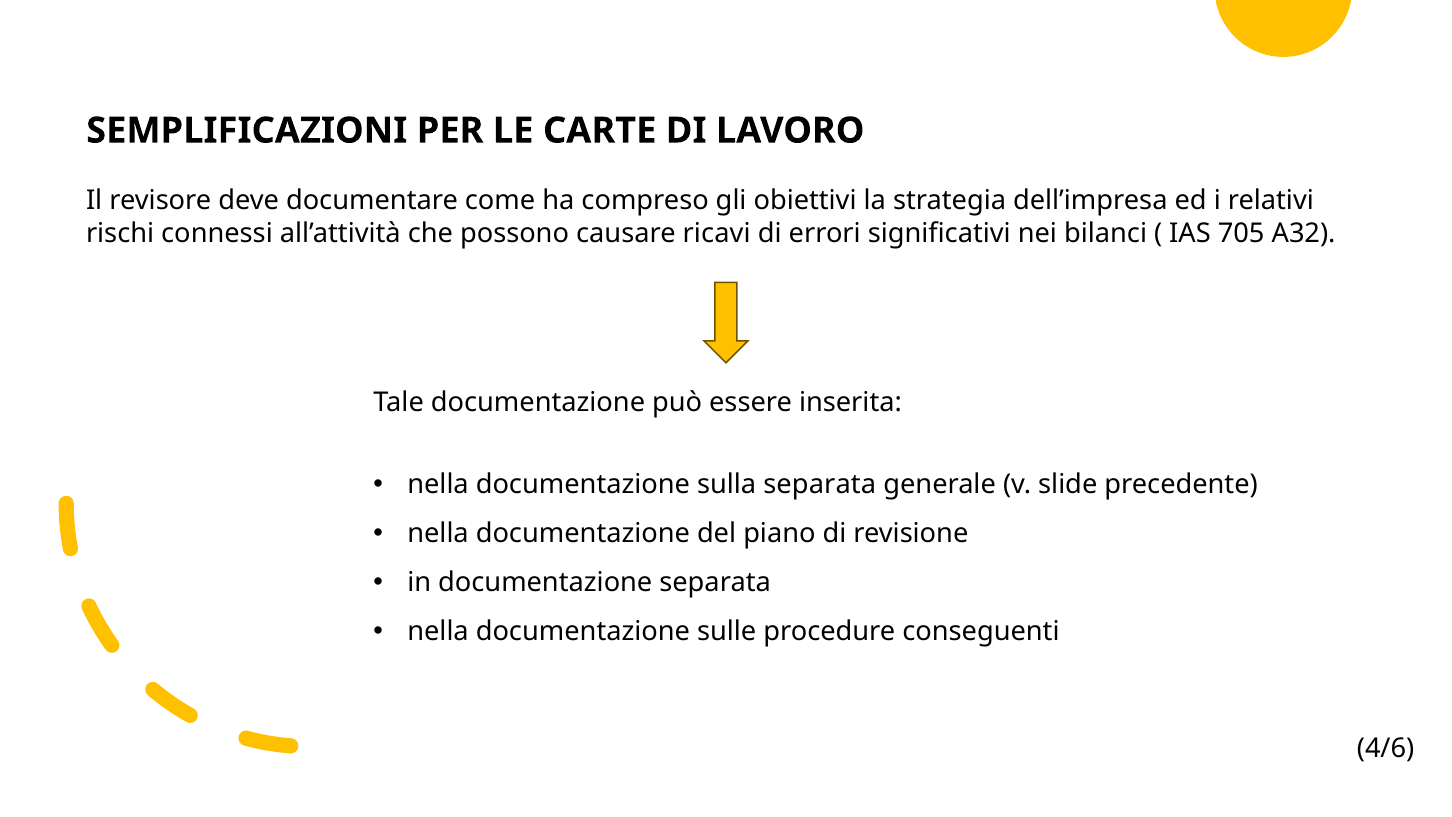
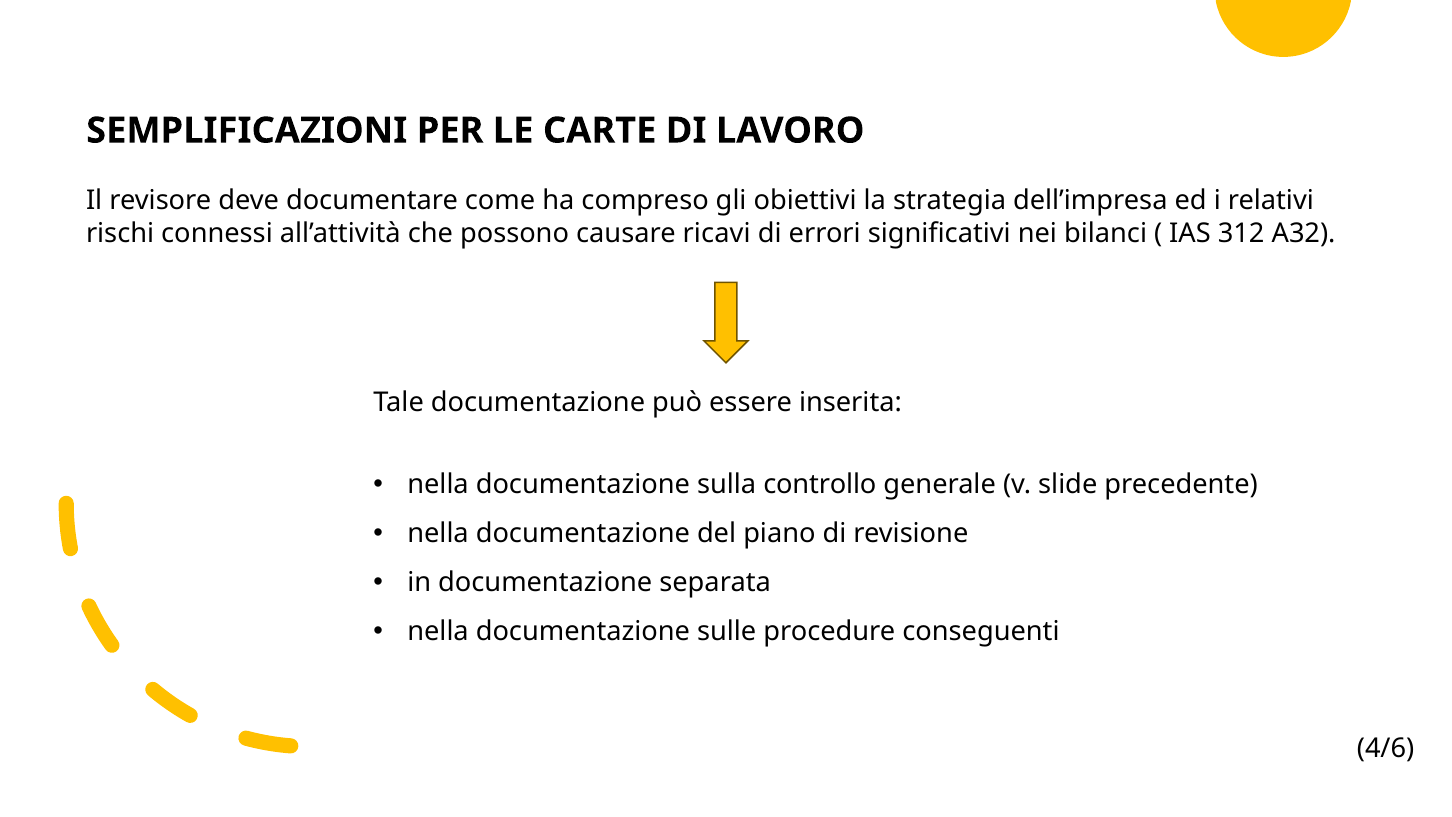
705: 705 -> 312 (1241, 233)
sulla separata: separata -> controllo (820, 484)
